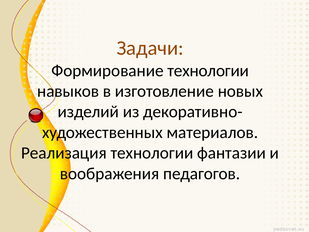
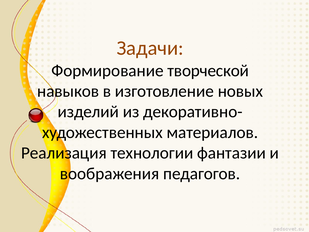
Формирование технологии: технологии -> творческой (208, 71)
